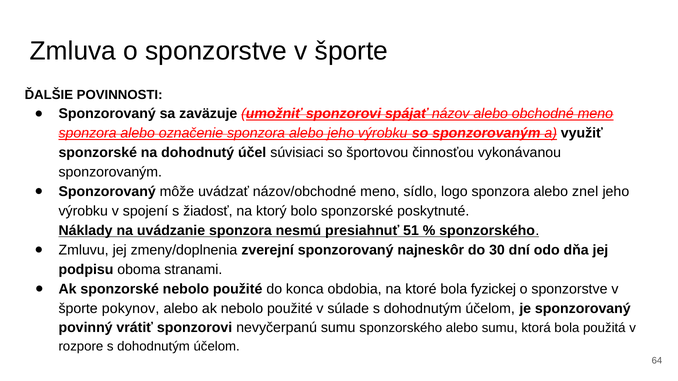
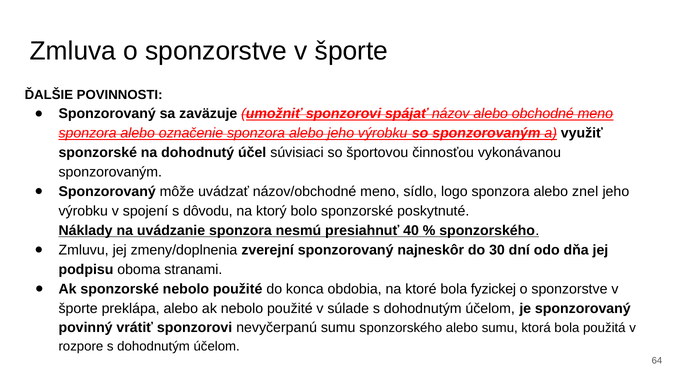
žiadosť: žiadosť -> dôvodu (208, 211)
51: 51 -> 40 (411, 231)
pokynov: pokynov -> preklápa (131, 309)
